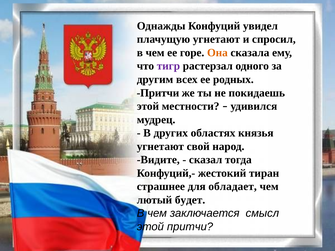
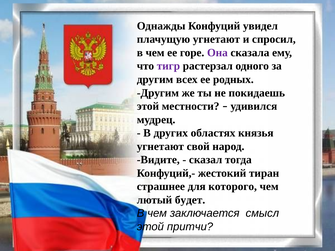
Она colour: orange -> purple (217, 53)
Притчи: Притчи -> Другим (158, 93)
обладает: обладает -> которого (233, 187)
